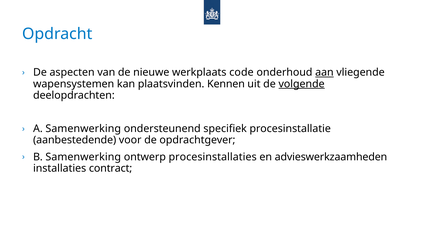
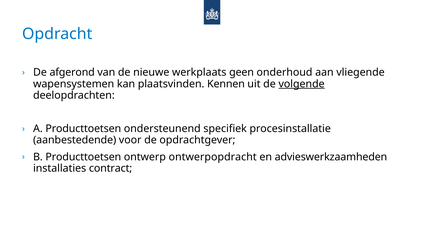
aspecten: aspecten -> afgerond (72, 73)
code: code -> geen (242, 73)
aan underline: present -> none (324, 73)
A Samenwerking: Samenwerking -> Producttoetsen (83, 129)
B Samenwerking: Samenwerking -> Producttoetsen (83, 157)
procesinstallaties: procesinstallaties -> ontwerpopdracht (213, 157)
